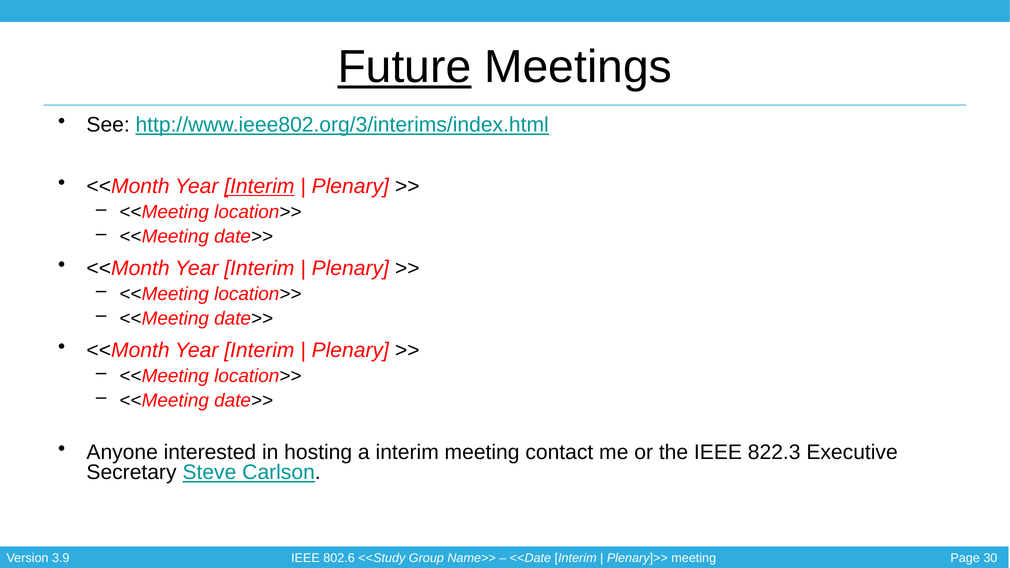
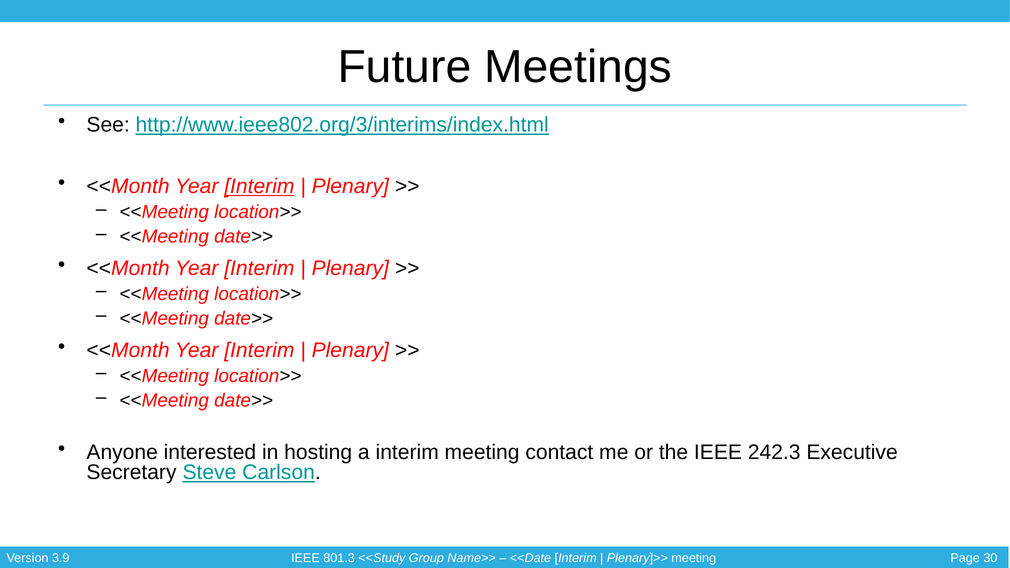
Future underline: present -> none (404, 67)
822.3: 822.3 -> 242.3 (774, 452)
802.6: 802.6 -> 801.3 (339, 558)
